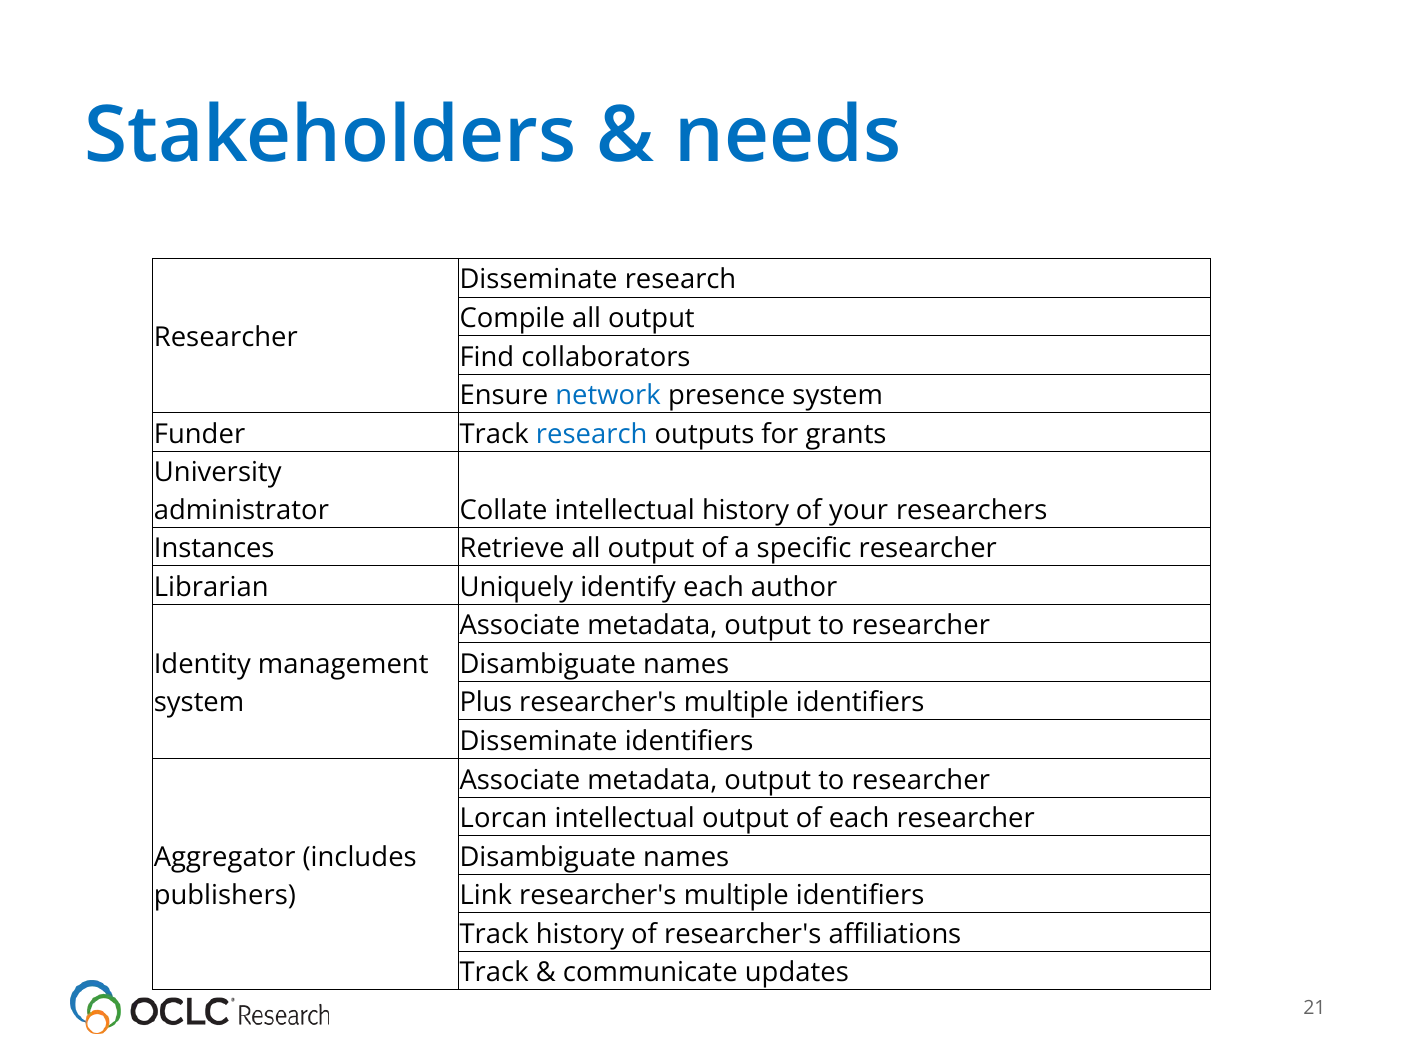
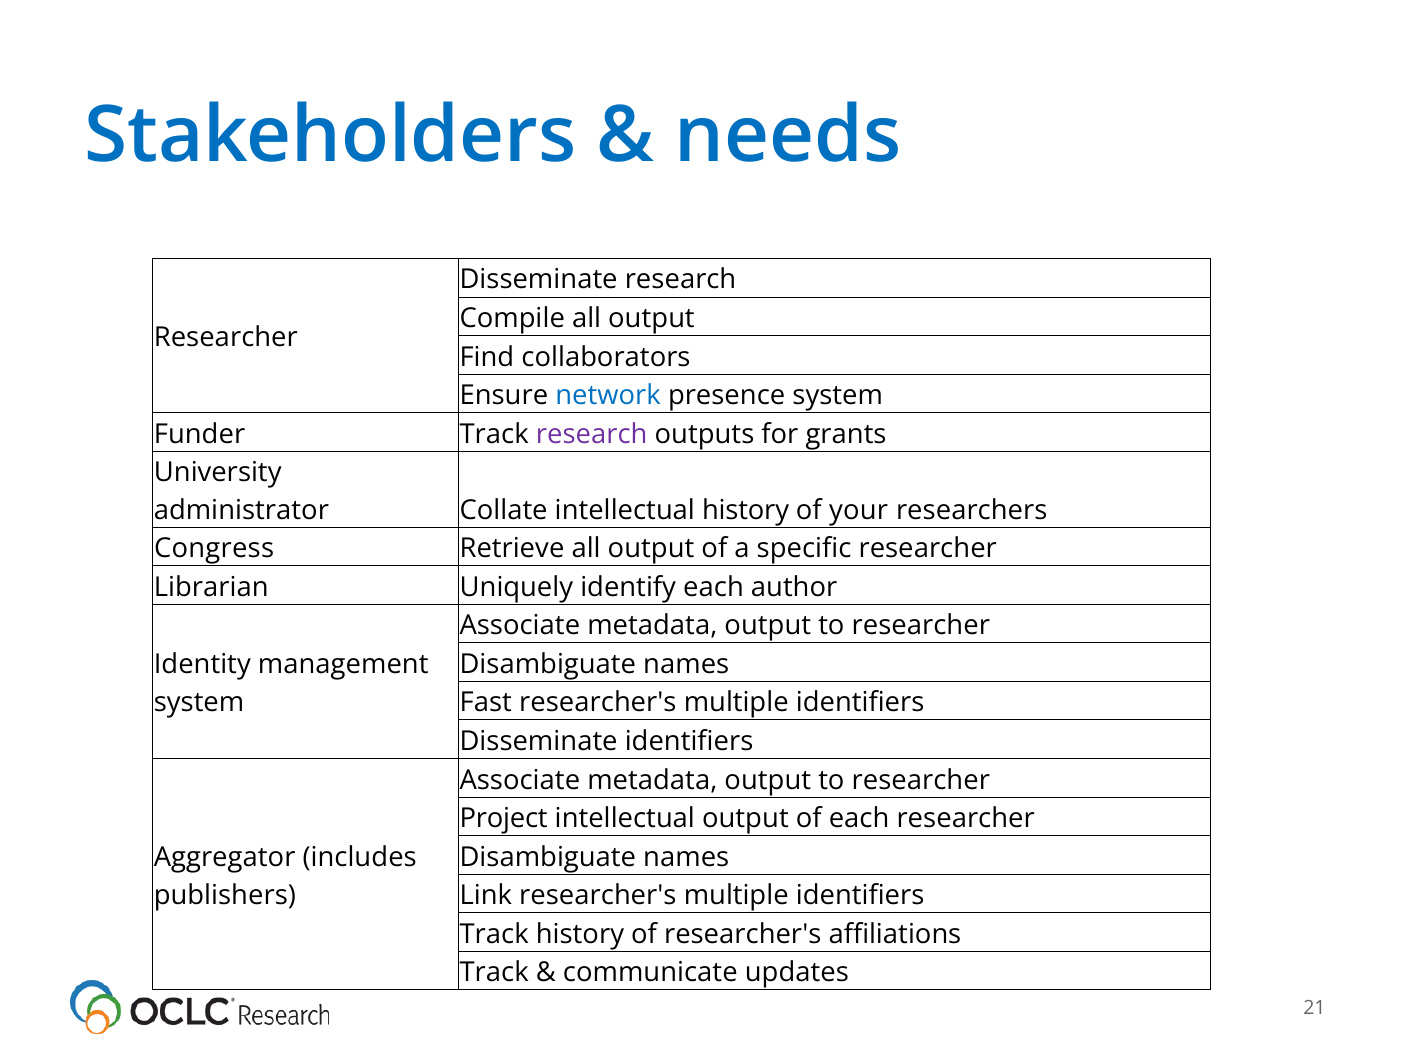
research colour: blue -> purple (592, 434)
Instances: Instances -> Congress (214, 549)
Plus: Plus -> Fast (486, 703)
Lorcan: Lorcan -> Project (504, 819)
